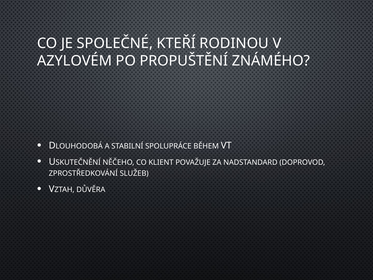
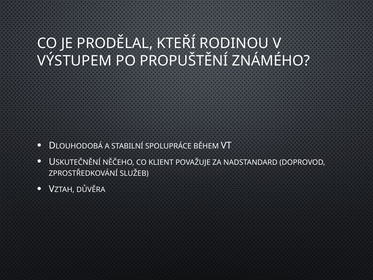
SPOLEČNÉ: SPOLEČNÉ -> PRODĚLAL (115, 43)
AZYLOVÉM: AZYLOVÉM -> VÝSTUPEM (74, 61)
